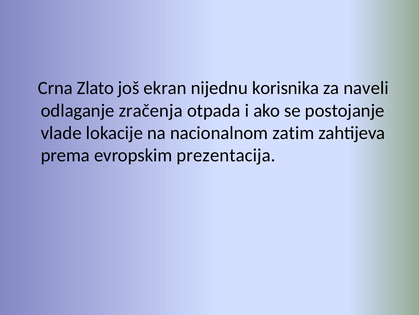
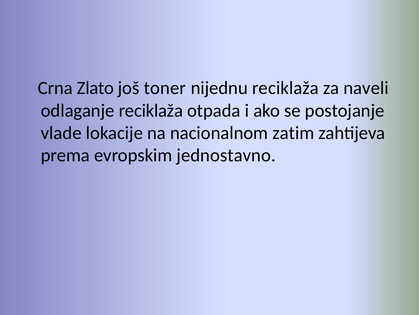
ekran: ekran -> toner (165, 88)
nijednu korisnika: korisnika -> reciklaža (285, 88)
odlaganje zračenja: zračenja -> reciklaža (151, 110)
prezentacija: prezentacija -> jednostavno (226, 155)
